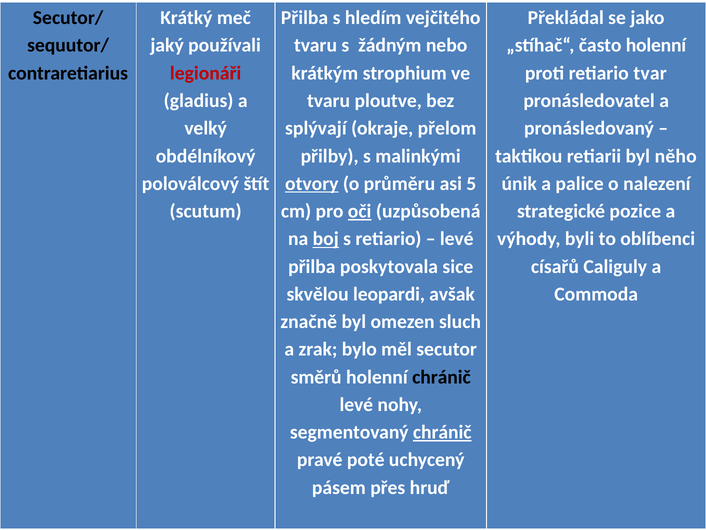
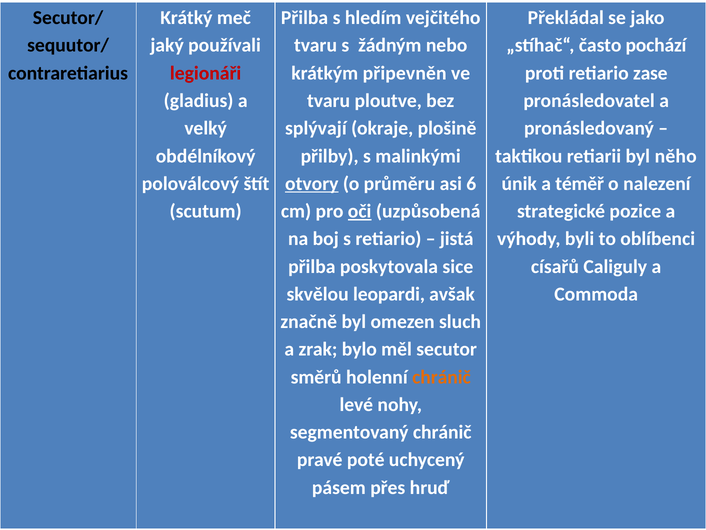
často holenní: holenní -> pochází (656, 45)
strophium: strophium -> připevněn (405, 73)
tvar: tvar -> zase (650, 73)
přelom: přelom -> plošině (447, 128)
5: 5 -> 6 (471, 183)
palice: palice -> téměř (580, 183)
boj underline: present -> none (326, 239)
levé: levé -> jistá (457, 239)
chránič colour: black -> orange (441, 377)
chránič underline: present -> none (442, 432)
